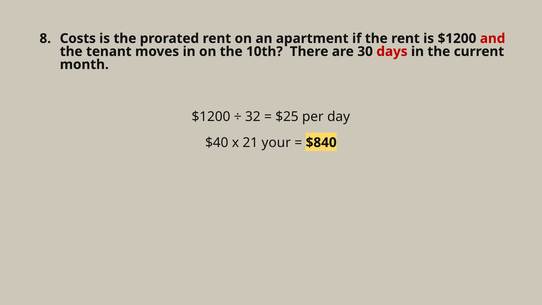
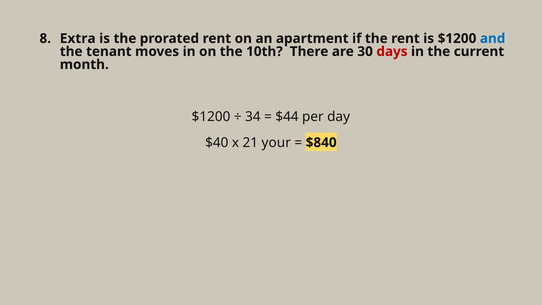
Costs: Costs -> Extra (78, 38)
and colour: red -> blue (493, 38)
32: 32 -> 34 (253, 116)
$25: $25 -> $44 (287, 116)
